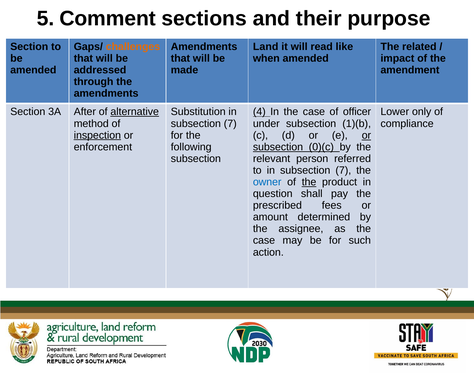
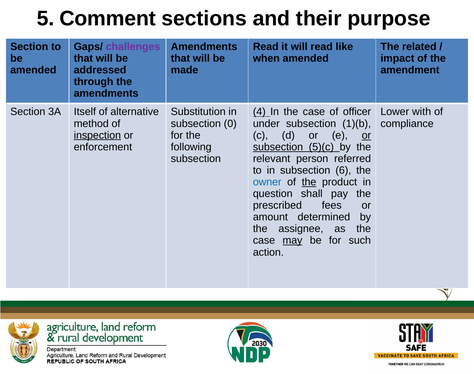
challenges colour: orange -> purple (133, 47)
Land: Land -> Read (266, 47)
After: After -> Itself (85, 112)
alternative underline: present -> none (135, 112)
only: only -> with (422, 112)
7: 7 -> 0 (230, 124)
0)(c: 0)(c -> 5)(c (321, 147)
to in subsection 7: 7 -> 6 (343, 170)
may underline: none -> present (292, 241)
